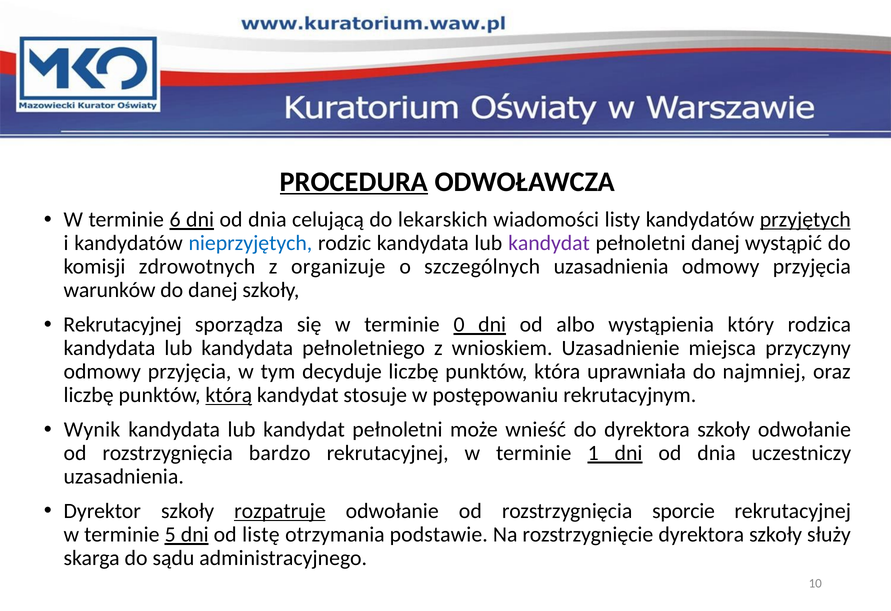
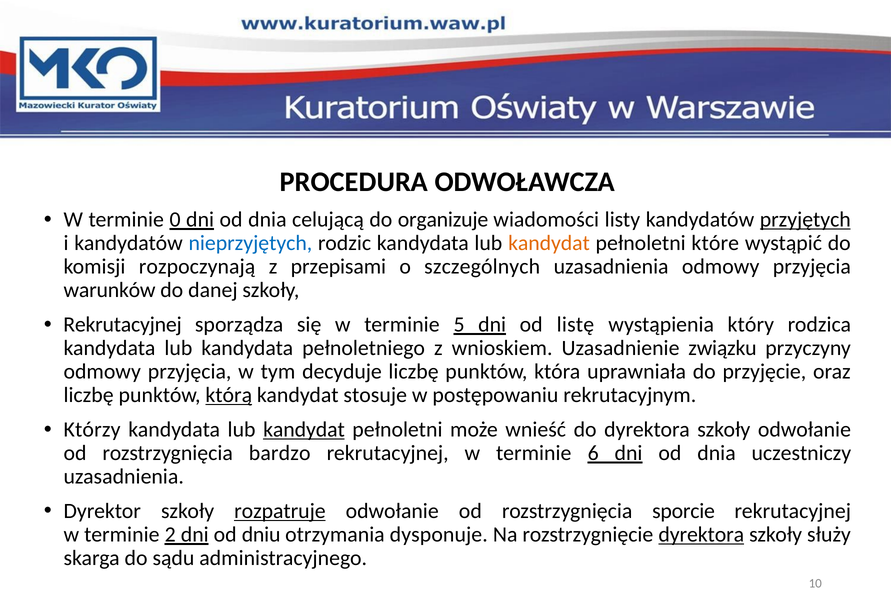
PROCEDURA underline: present -> none (354, 182)
6: 6 -> 0 (175, 220)
lekarskich: lekarskich -> organizuje (443, 220)
kandydat colour: purple -> orange (549, 243)
pełnoletni danej: danej -> które (715, 243)
zdrowotnych: zdrowotnych -> rozpoczynają (197, 267)
organizuje: organizuje -> przepisami (338, 267)
0: 0 -> 5 (459, 325)
albo: albo -> listę (575, 325)
miejsca: miejsca -> związku (723, 348)
najmniej: najmniej -> przyjęcie (764, 372)
Wynik: Wynik -> Którzy (92, 430)
kandydat underline: none -> present (304, 430)
1: 1 -> 6 (593, 454)
5: 5 -> 2 (170, 535)
listę: listę -> dniu (261, 535)
podstawie: podstawie -> dysponuje (439, 535)
dyrektora underline: none -> present (701, 535)
